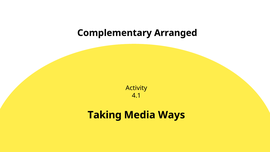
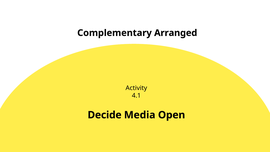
Taking: Taking -> Decide (105, 115)
Ways: Ways -> Open (172, 115)
